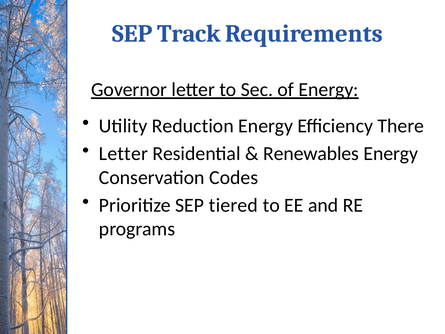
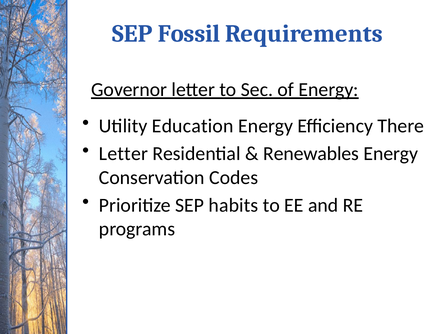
Track: Track -> Fossil (189, 34)
Reduction: Reduction -> Education (193, 126)
tiered: tiered -> habits (233, 205)
